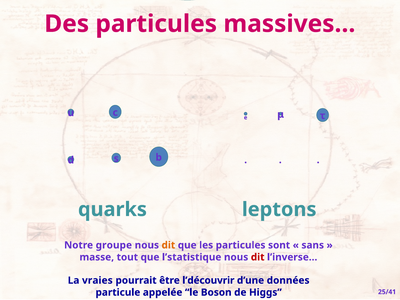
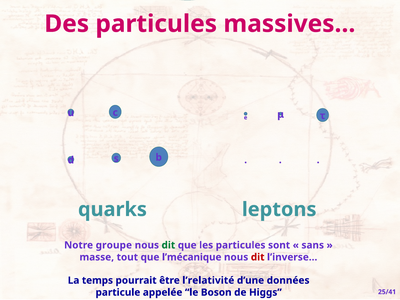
dit colour: orange -> green (168, 245)
l’statistique: l’statistique -> l’mécanique (192, 257)
vraies: vraies -> temps (97, 280)
l’découvrir: l’découvrir -> l’relativité (208, 280)
